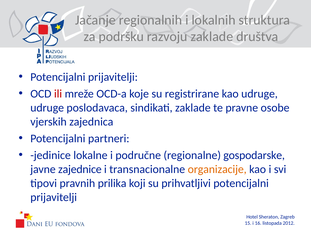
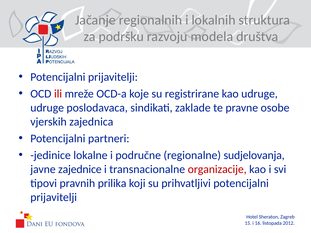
razvoju zaklade: zaklade -> modela (212, 37)
gospodarske: gospodarske -> sudjelovanja (254, 155)
organizacije colour: orange -> red (217, 169)
